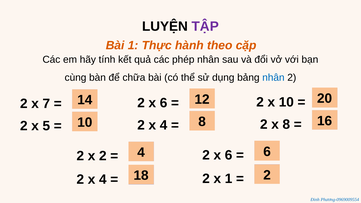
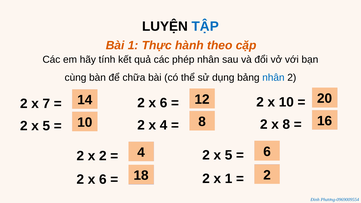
TẬP colour: purple -> blue (205, 26)
6: 6 -> 5 (229, 155)
4: 4 -> 6 (103, 179)
